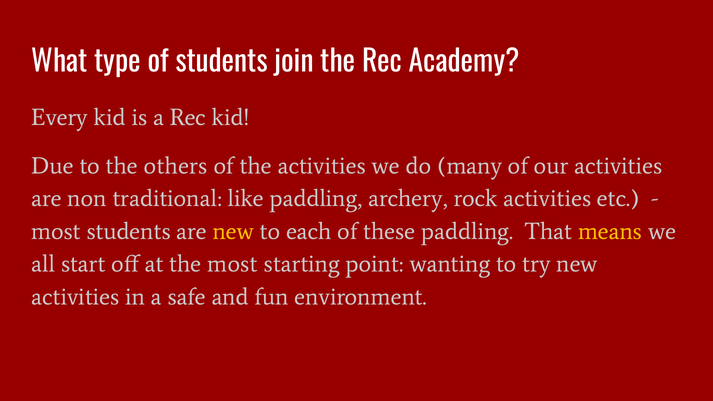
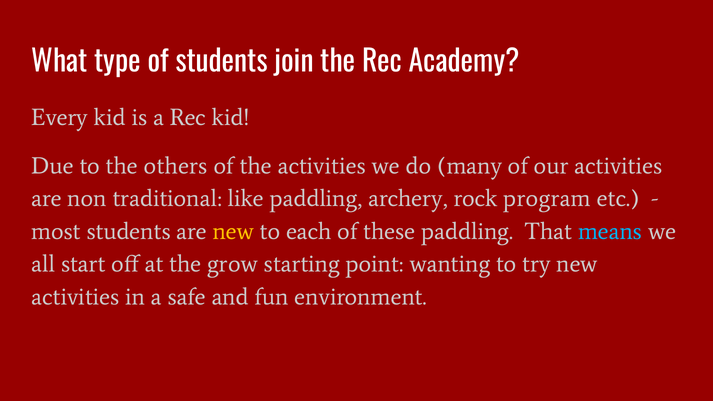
rock activities: activities -> program (547, 199)
means colour: yellow -> light blue (610, 231)
the most: most -> grow (233, 264)
